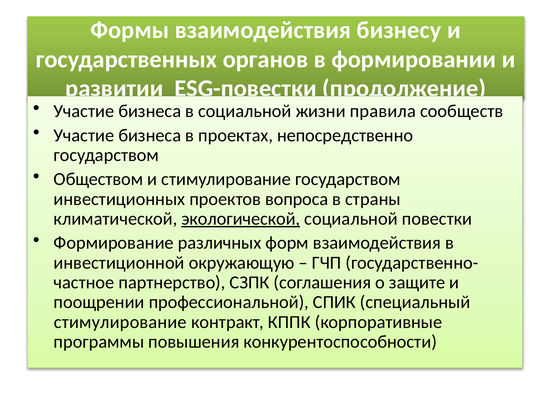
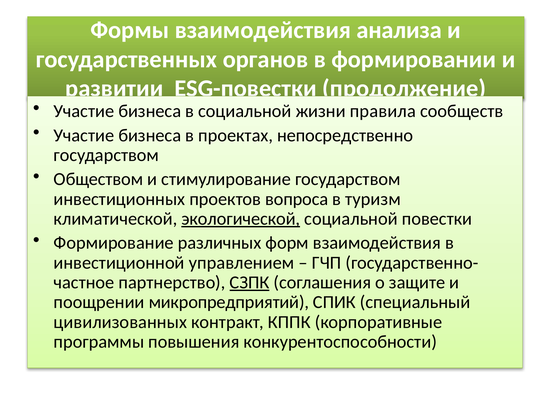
бизнесу: бизнесу -> анализа (399, 30)
страны: страны -> туризм (373, 199)
окружающую: окружающую -> управлением (242, 263)
СЗПК underline: none -> present (249, 283)
профессиональной: профессиональной -> микропредприятий (229, 303)
стимулирование: стимулирование -> цивилизованных (120, 322)
